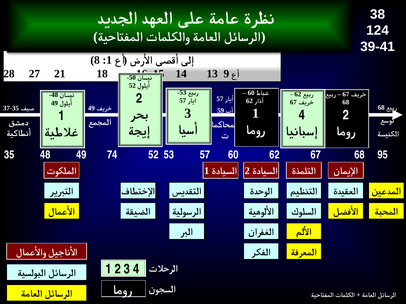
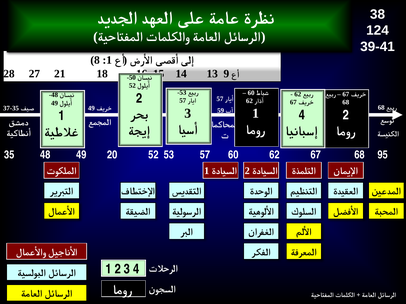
74: 74 -> 20 (112, 155)
